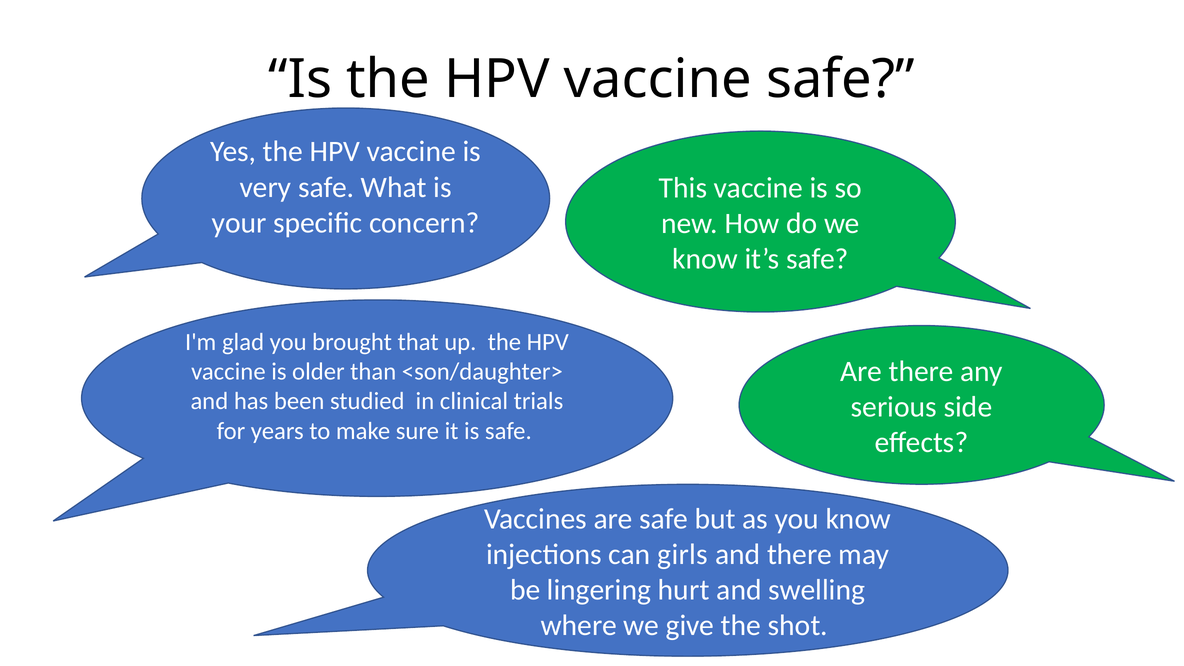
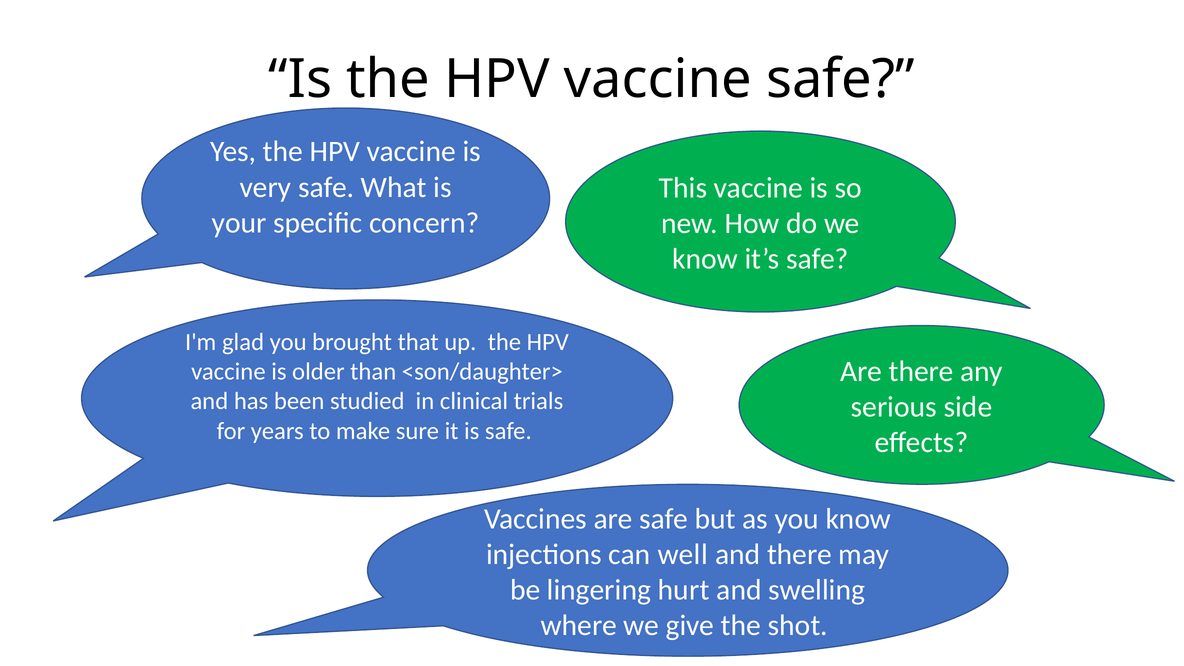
girls: girls -> well (683, 555)
